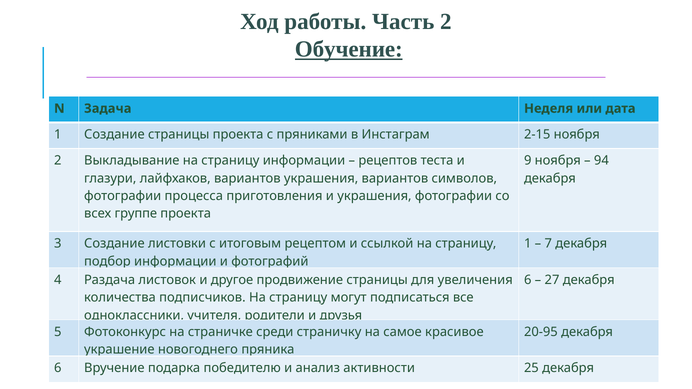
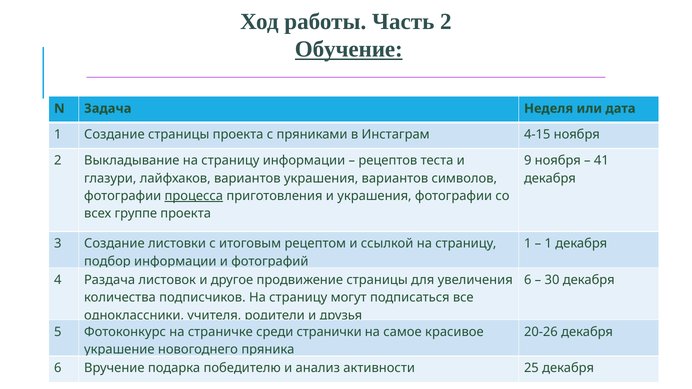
2-15: 2-15 -> 4-15 (537, 135)
94: 94 -> 41 (601, 161)
процесса underline: none -> present (194, 196)
7: 7 -> 1 (548, 244)
27: 27 -> 30 (552, 280)
страничку: страничку -> странички (329, 332)
20-95: 20-95 -> 20-26 (541, 332)
